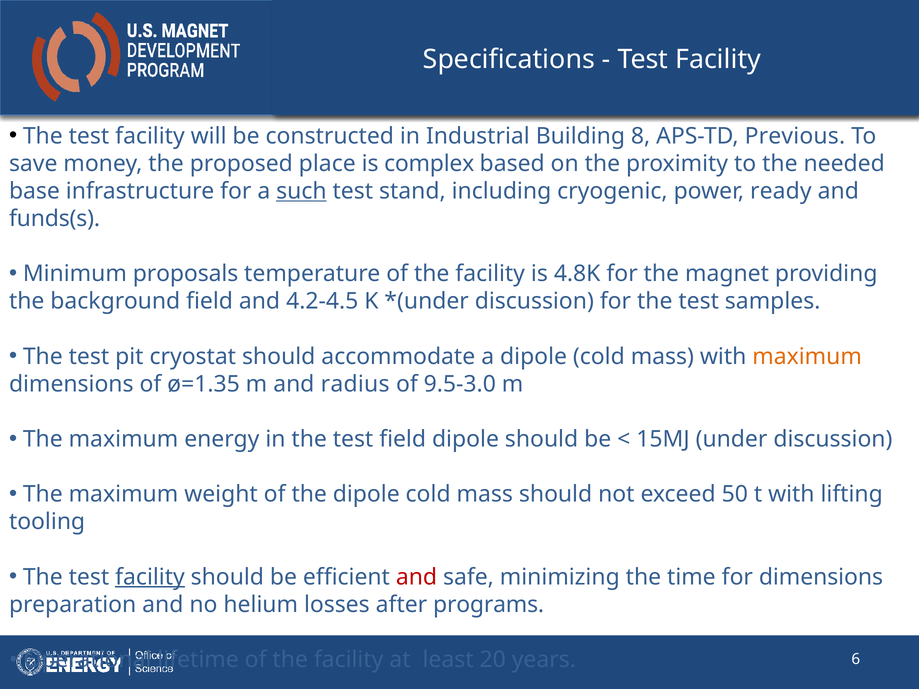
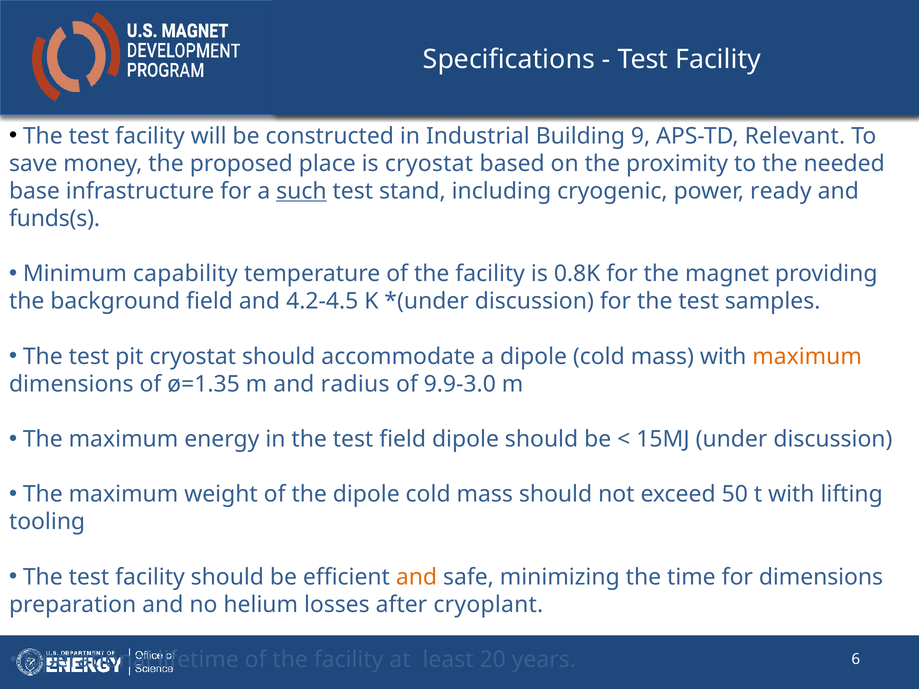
8: 8 -> 9 (641, 136)
Previous: Previous -> Relevant (795, 136)
is complex: complex -> cryostat (429, 164)
proposals: proposals -> capability (185, 274)
4.8K: 4.8K -> 0.8K (577, 274)
9.5-3.0: 9.5-3.0 -> 9.9-3.0 (460, 384)
facility underline: present -> none (150, 577)
and colour: red -> orange (416, 577)
programs: programs -> cryoplant (488, 605)
